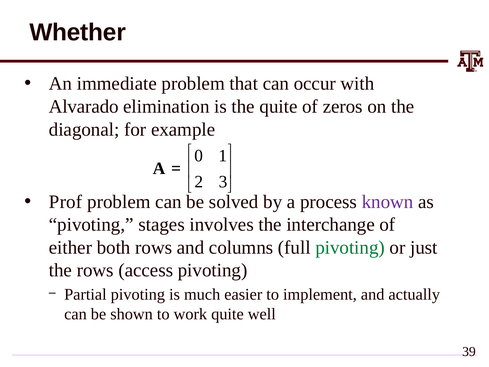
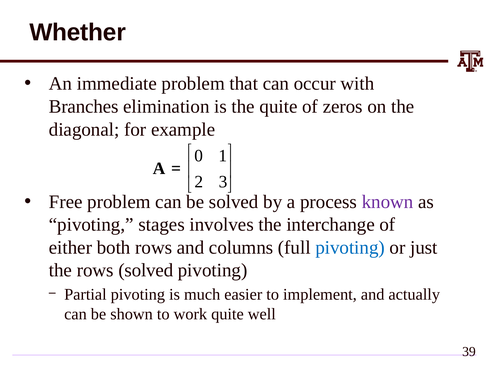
Alvarado: Alvarado -> Branches (84, 106)
Prof: Prof -> Free (66, 202)
pivoting colour: green -> blue (350, 247)
rows access: access -> solved (146, 270)
